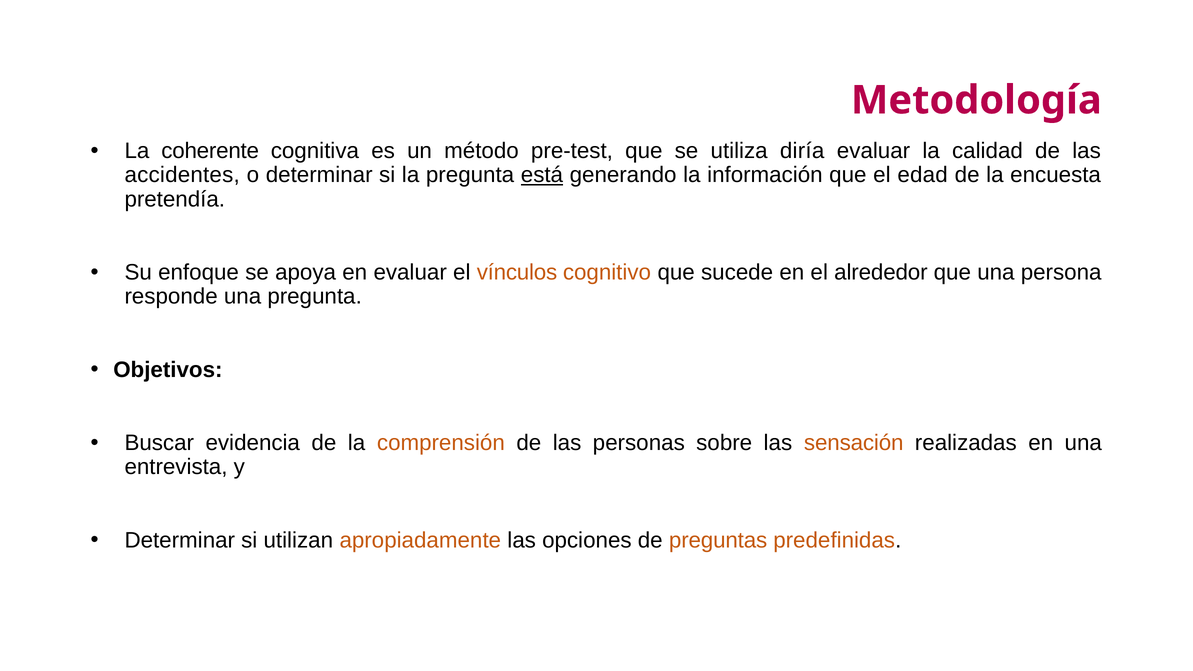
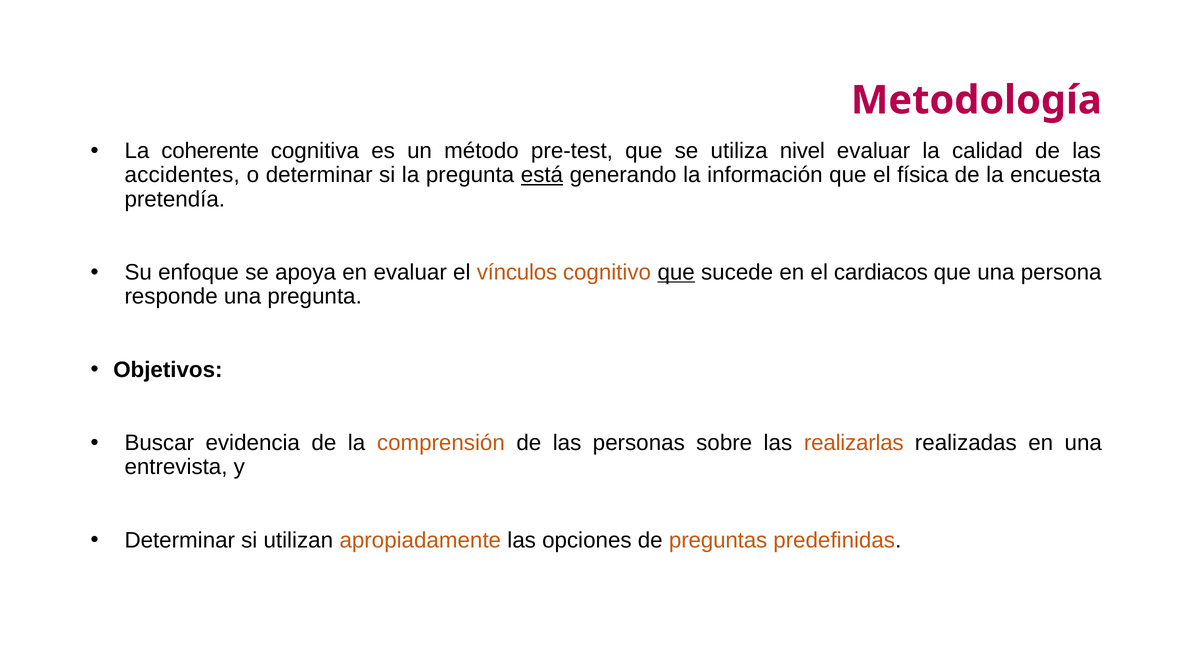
diría: diría -> nivel (802, 151)
edad: edad -> física (923, 175)
que underline: none -> present (676, 272)
alrededor: alrededor -> cardiacos (881, 272)
sensación: sensación -> realizarlas (854, 443)
